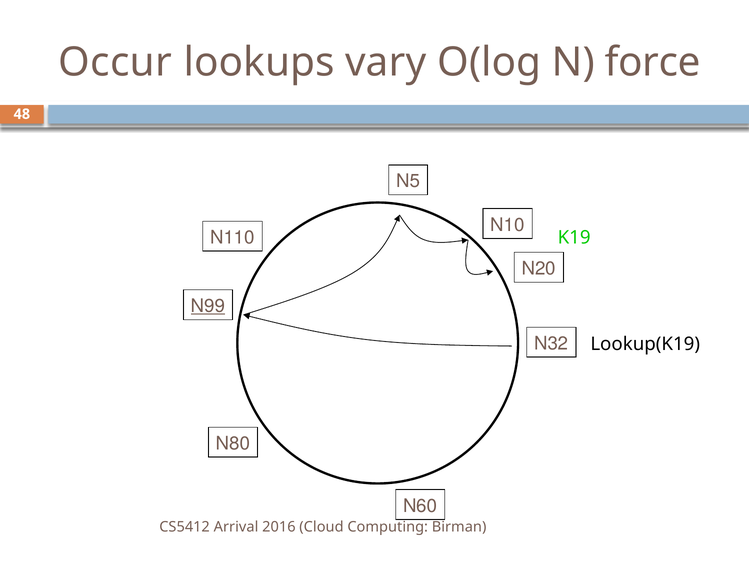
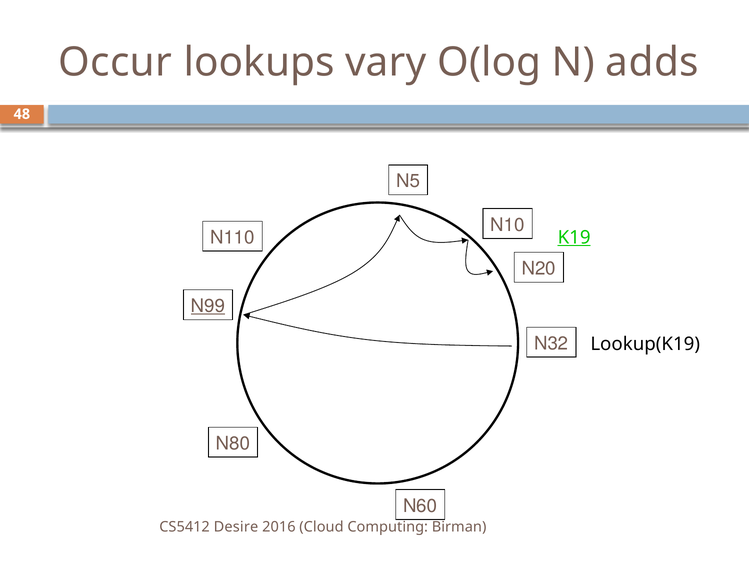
force: force -> adds (652, 62)
K19 underline: none -> present (574, 237)
Arrival: Arrival -> Desire (236, 527)
